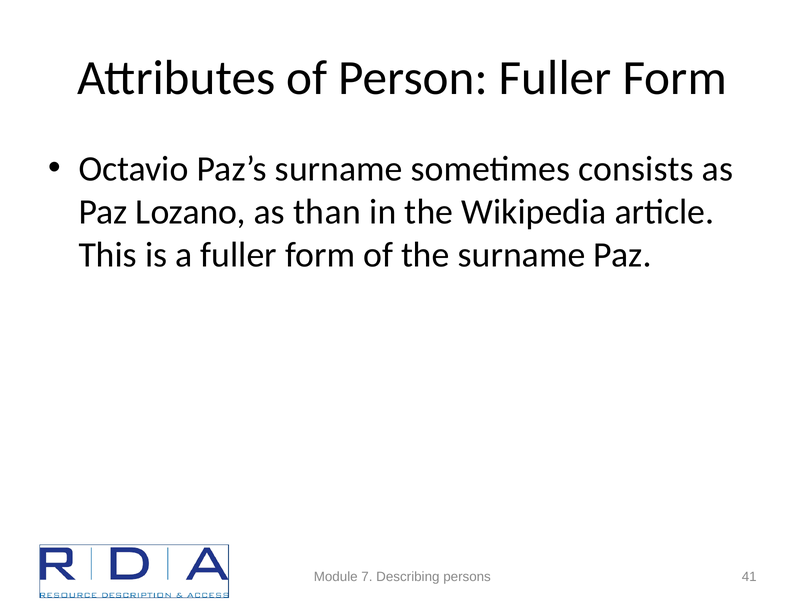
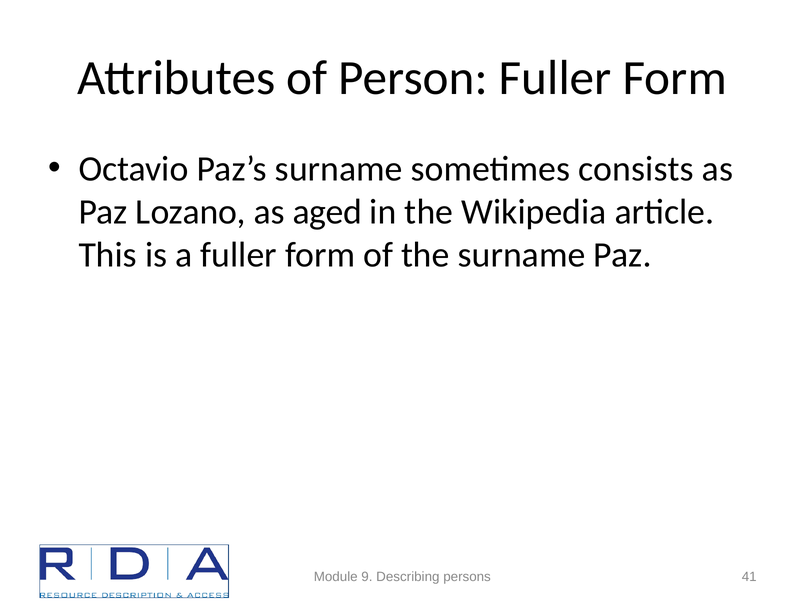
than: than -> aged (327, 212)
7: 7 -> 9 (367, 577)
